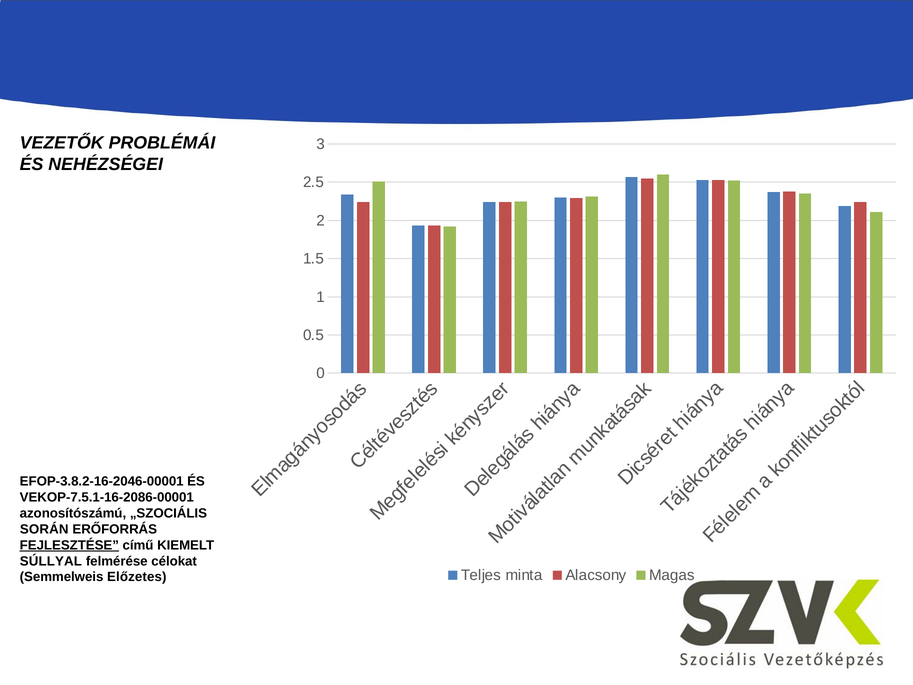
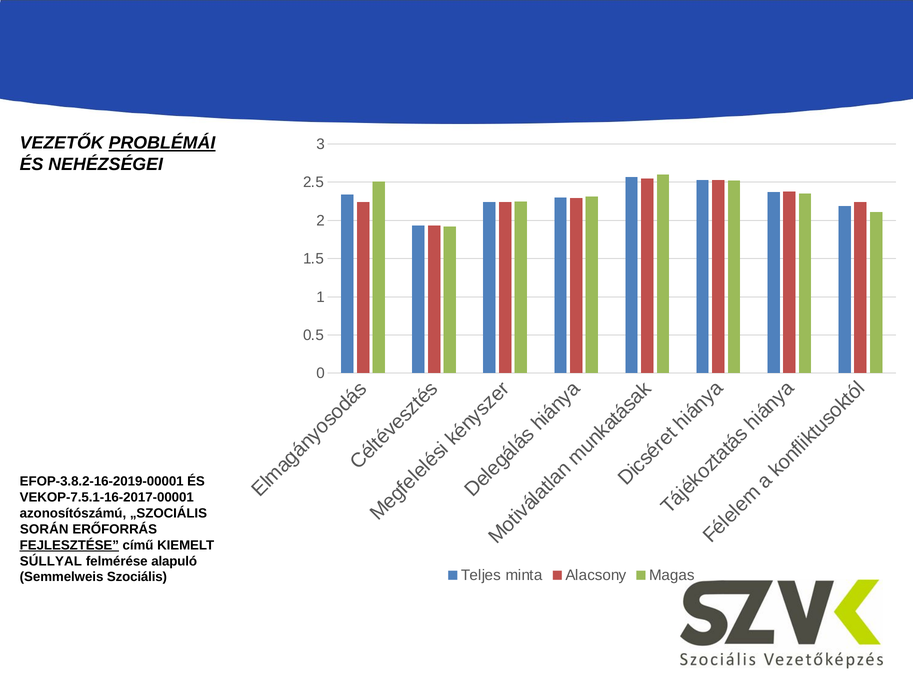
PROBLÉMÁI underline: none -> present (162, 143)
EFOP-3.8.2-16-2046-00001: EFOP-3.8.2-16-2046-00001 -> EFOP-3.8.2-16-2019-00001 (102, 481)
VEKOP-7.5.1-16-2086-00001: VEKOP-7.5.1-16-2086-00001 -> VEKOP-7.5.1-16-2017-00001 (107, 497)
célokat: célokat -> alapuló (174, 561)
Előzetes: Előzetes -> Szociális (137, 577)
